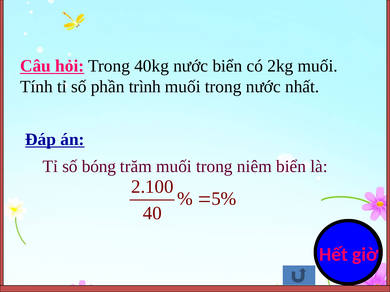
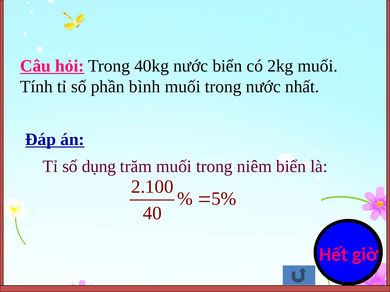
trình: trình -> bình (145, 87)
bóng: bóng -> dụng (99, 167)
